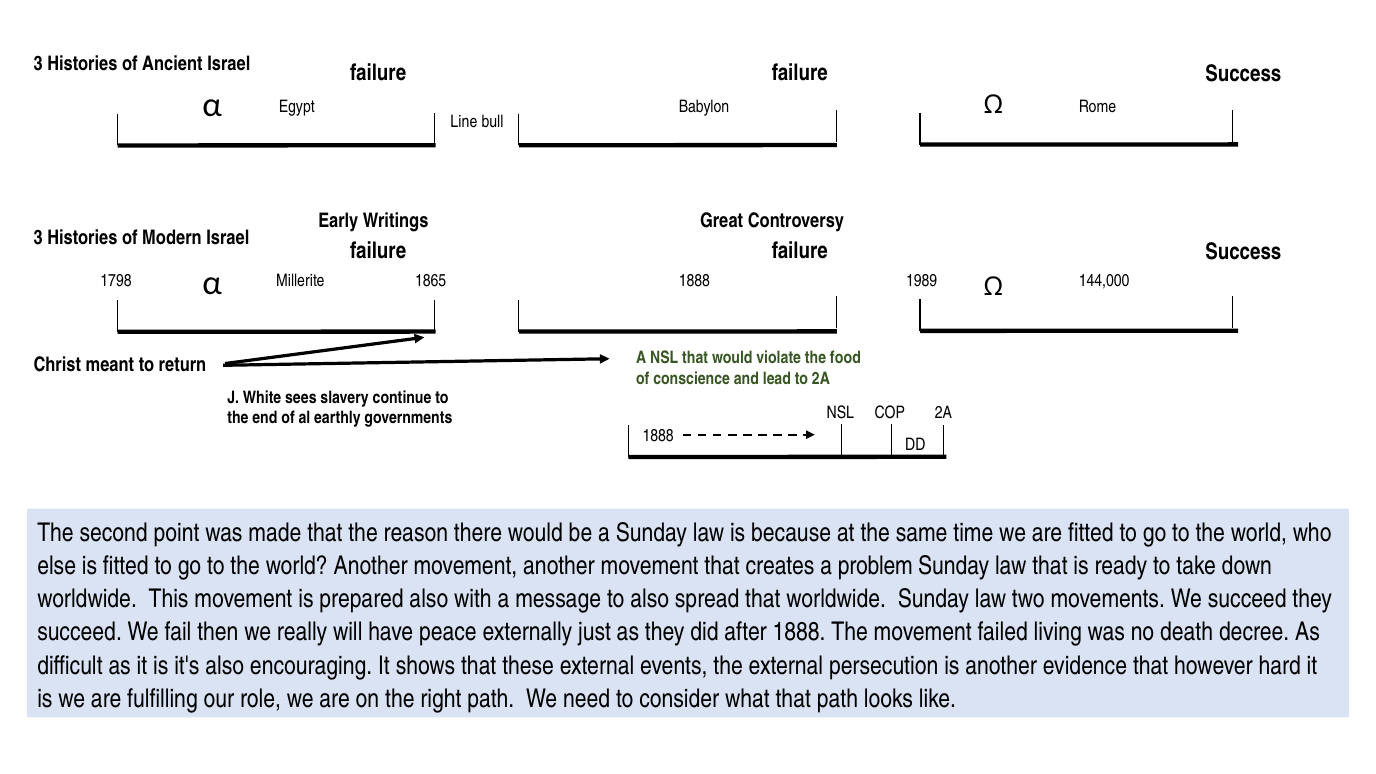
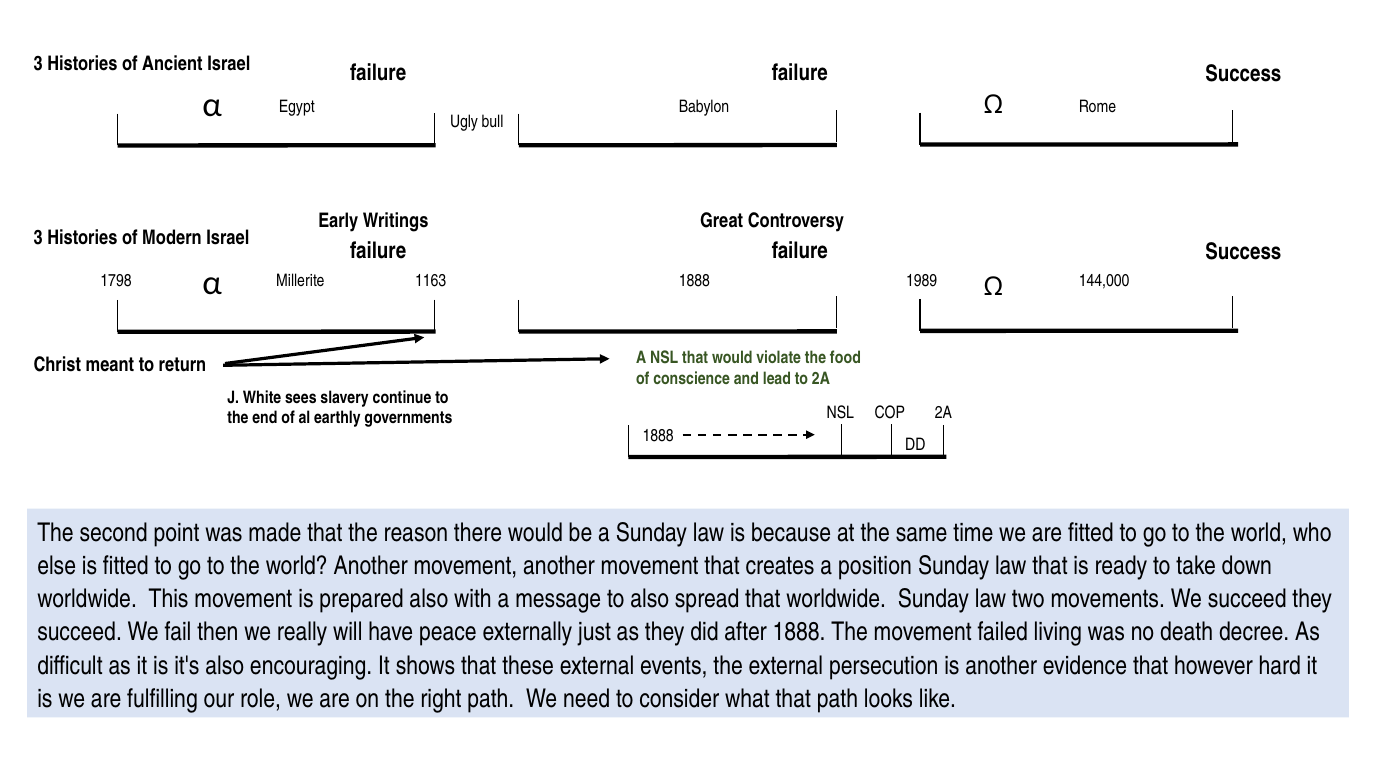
Line: Line -> Ugly (464, 122)
1865: 1865 -> 1163 (431, 281)
problem: problem -> position (875, 566)
